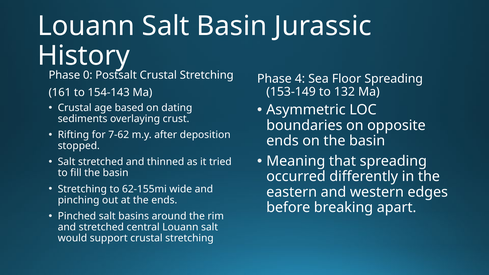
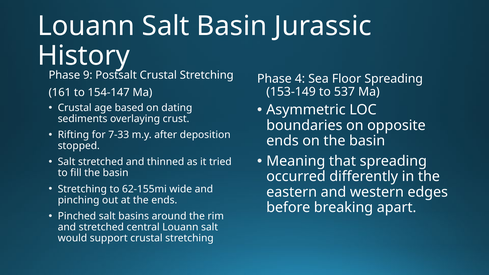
0: 0 -> 9 (88, 75)
132: 132 -> 537 (344, 92)
154-143: 154-143 -> 154-147 (109, 93)
7-62: 7-62 -> 7-33 (119, 135)
